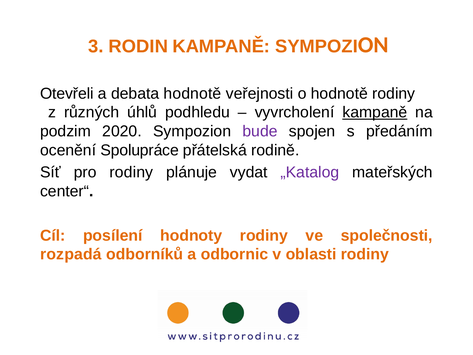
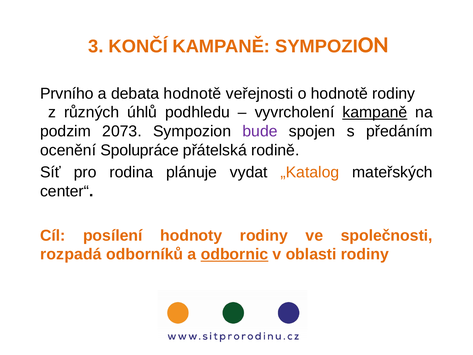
RODIN: RODIN -> KONČÍ (138, 46)
Otevřeli: Otevřeli -> Prvního (67, 93)
2020: 2020 -> 2073 (122, 131)
pro rodiny: rodiny -> rodina (131, 172)
„Katalog colour: purple -> orange (310, 172)
odbornic underline: none -> present (234, 254)
